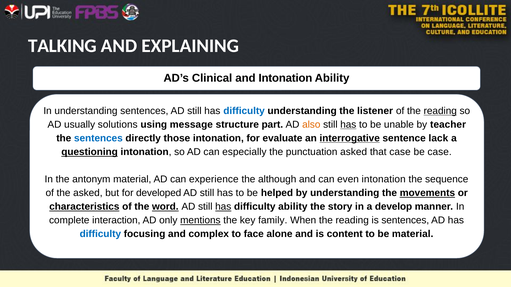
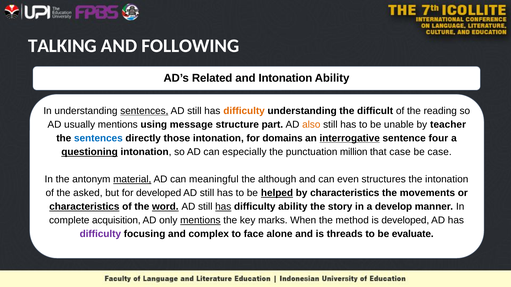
EXPLAINING: EXPLAINING -> FOLLOWING (190, 46)
Clinical: Clinical -> Related (212, 78)
sentences underline: none -> present (144, 111)
difficulty colour: blue -> orange (244, 111)
listener: listener -> difficult (375, 111)
reading underline: present -> none (440, 111)
usually solutions: solutions -> mentions (118, 125)
has underline: present -> none (348, 125)
evaluate: evaluate -> domains (283, 138)
lack: lack -> four (438, 138)
punctuation asked: asked -> million (354, 152)
material underline: none -> present (132, 180)
experience: experience -> meaningful (214, 180)
even intonation: intonation -> structures (384, 180)
the sequence: sequence -> intonation (447, 180)
helped underline: none -> present (277, 193)
by understanding: understanding -> characteristics (345, 193)
movements underline: present -> none (427, 193)
interaction: interaction -> acquisition (116, 221)
family: family -> marks (273, 221)
When the reading: reading -> method (352, 221)
is sentences: sentences -> developed (405, 221)
difficulty colour: blue -> purple (100, 234)
content: content -> threads (345, 234)
be material: material -> evaluate (413, 234)
